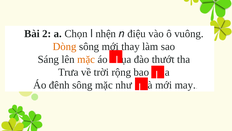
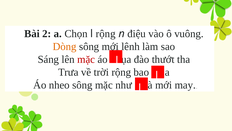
l nhện: nhện -> rộng (106, 34)
thay: thay -> lênh (131, 46)
mặc colour: orange -> red (86, 59)
đênh: đênh -> nheo (59, 85)
